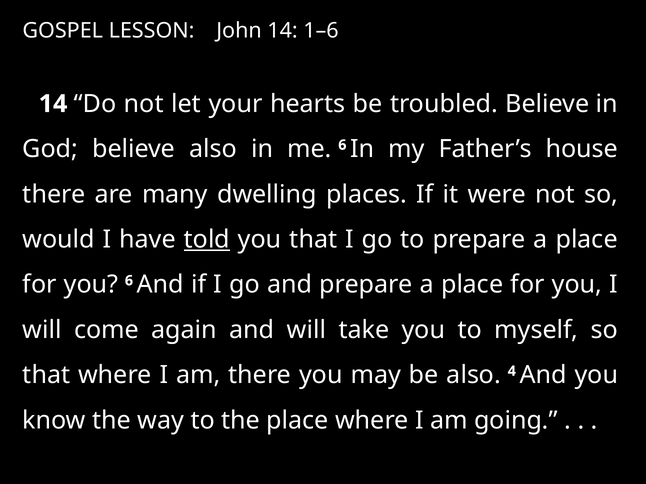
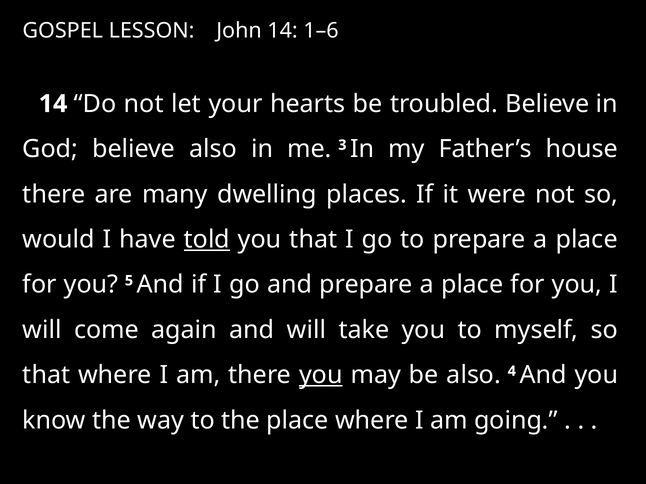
me 6: 6 -> 3 (342, 145)
you 6: 6 -> 5 (129, 281)
you underline: none -> present (321, 375)
